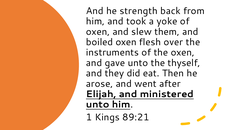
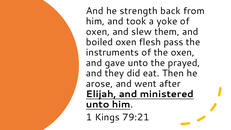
over: over -> pass (173, 42)
thyself: thyself -> prayed (184, 63)
89:21: 89:21 -> 79:21 (136, 117)
